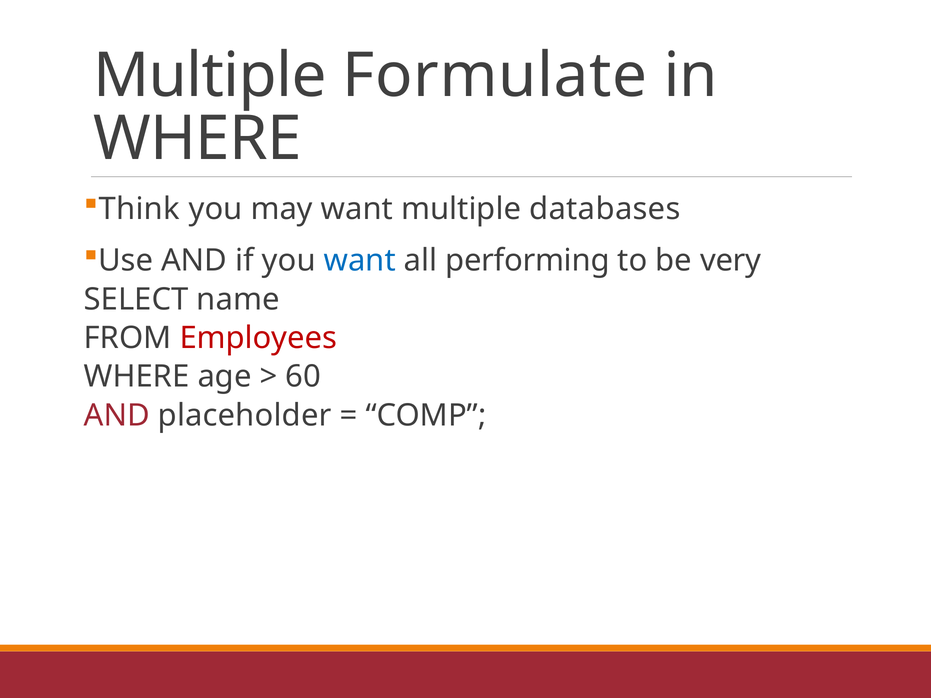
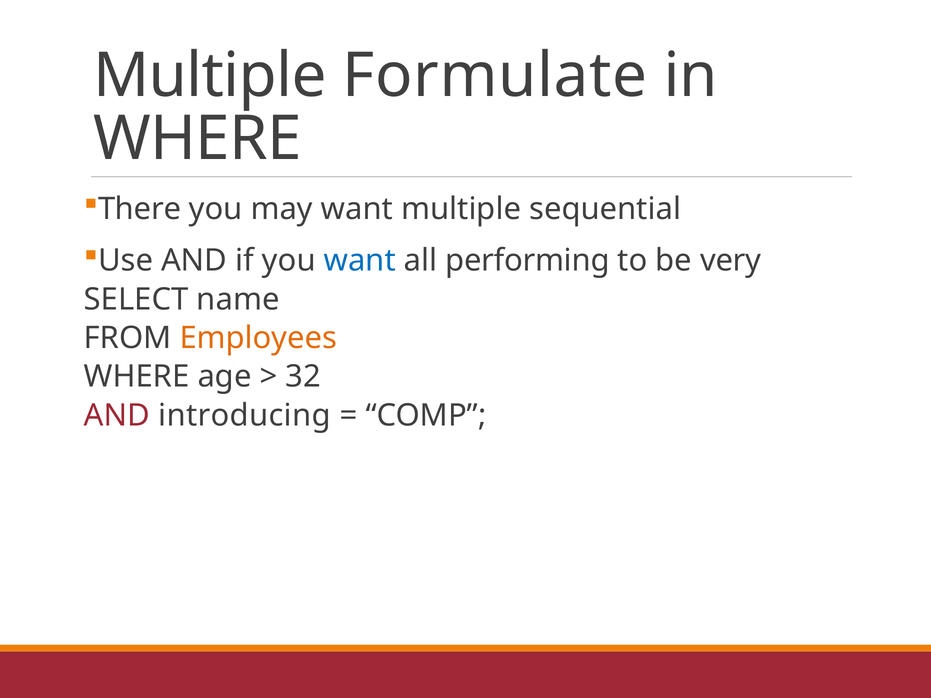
Think: Think -> There (140, 209)
databases: databases -> sequential (605, 209)
Employees colour: red -> orange (258, 338)
60: 60 -> 32 (303, 377)
placeholder: placeholder -> introducing (245, 416)
